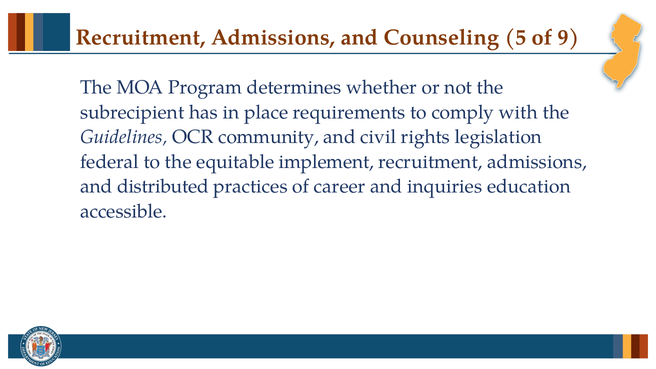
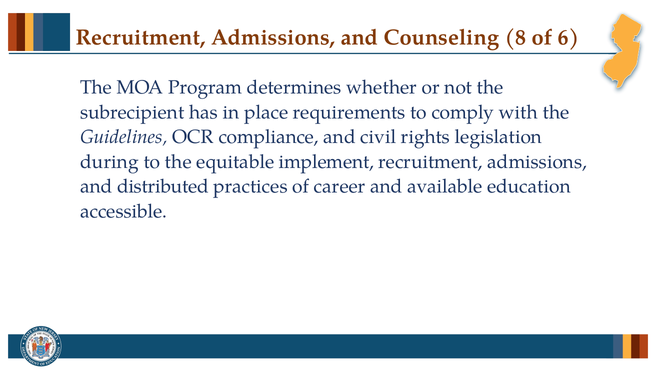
5: 5 -> 8 (516, 37)
9: 9 -> 6 (569, 37)
community: community -> compliance (269, 137)
federal: federal -> during (109, 162)
inquiries: inquiries -> available (445, 186)
